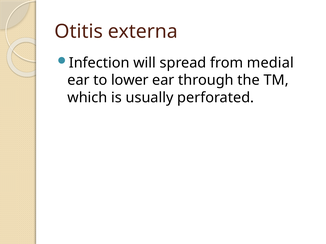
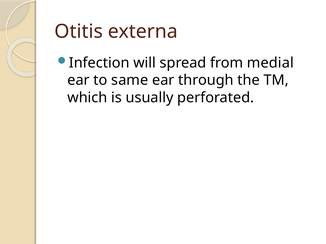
lower: lower -> same (130, 80)
